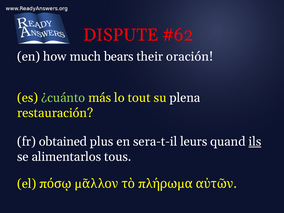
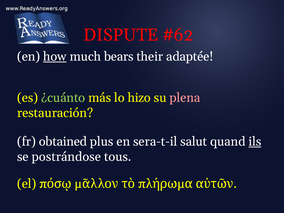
how underline: none -> present (55, 57)
oración: oración -> adaptée (190, 57)
tout: tout -> hizo (139, 98)
plena colour: white -> pink (185, 98)
leurs: leurs -> salut (194, 142)
alimentarlos: alimentarlos -> postrándose (66, 157)
